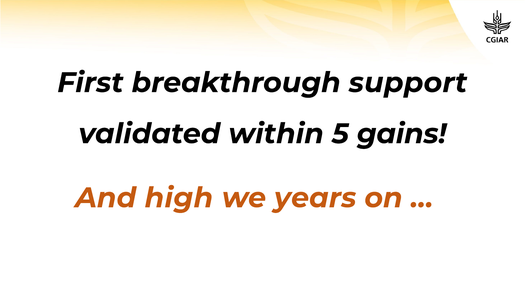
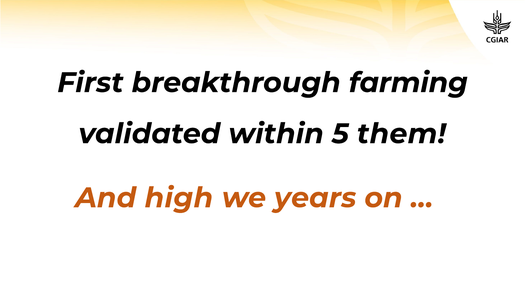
support: support -> farming (408, 83)
gains: gains -> them (401, 134)
